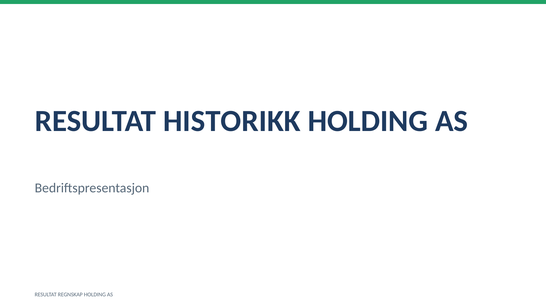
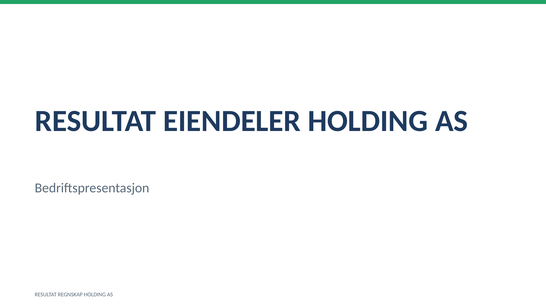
HISTORIKK: HISTORIKK -> EIENDELER (232, 121)
